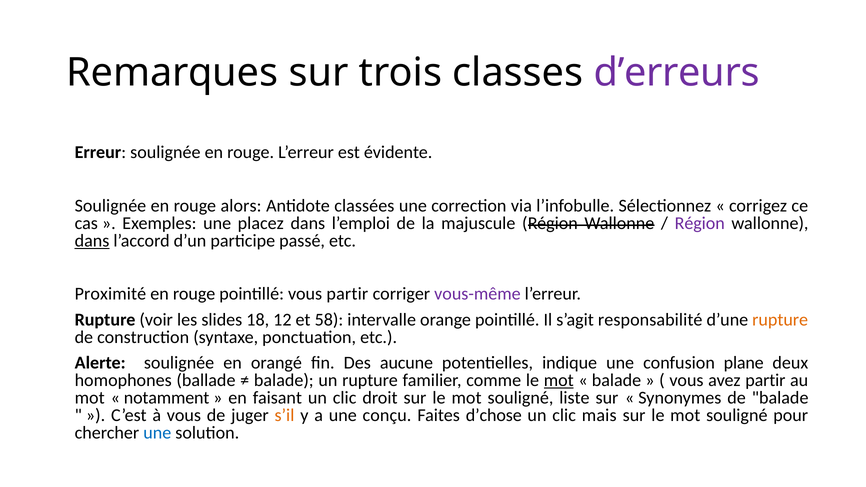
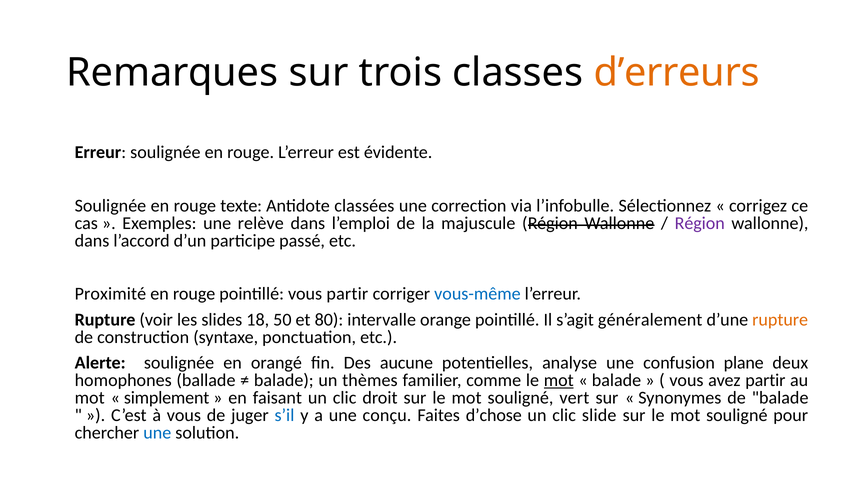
d’erreurs colour: purple -> orange (677, 73)
alors: alors -> texte (241, 206)
placez: placez -> relève (261, 223)
dans underline: present -> none (92, 241)
vous-même colour: purple -> blue (477, 294)
12: 12 -> 50 (282, 320)
58: 58 -> 80 (329, 320)
responsabilité: responsabilité -> généralement (650, 320)
indique: indique -> analyse (570, 363)
un rupture: rupture -> thèmes (370, 380)
notamment: notamment -> simplement (167, 398)
liste: liste -> vert (574, 398)
s’il colour: orange -> blue (284, 416)
mais: mais -> slide (599, 416)
